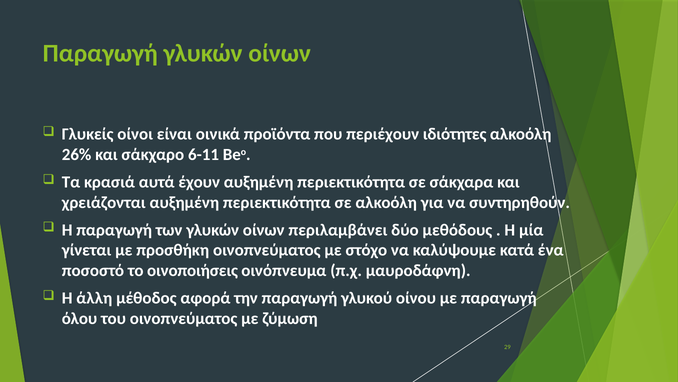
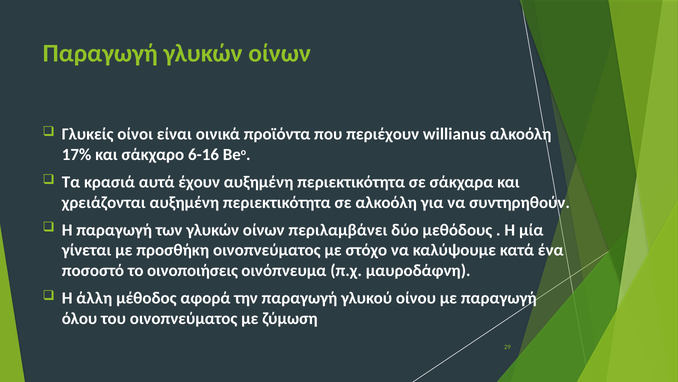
ιδιότητες: ιδιότητες -> willianus (454, 134)
26%: 26% -> 17% (77, 154)
6-11: 6-11 -> 6-16 (204, 154)
